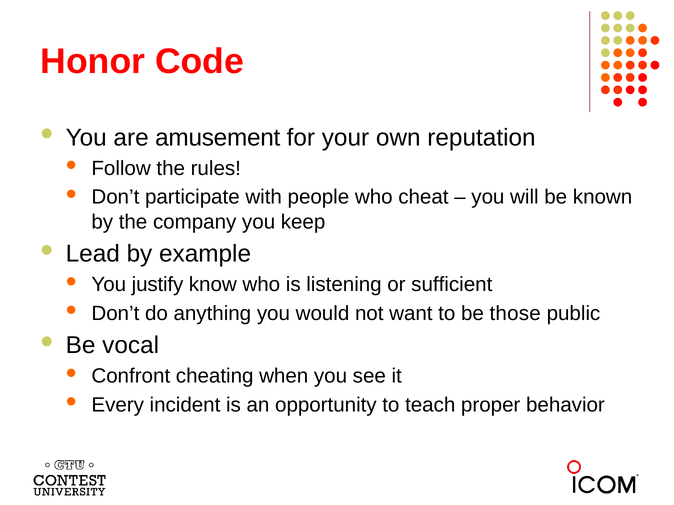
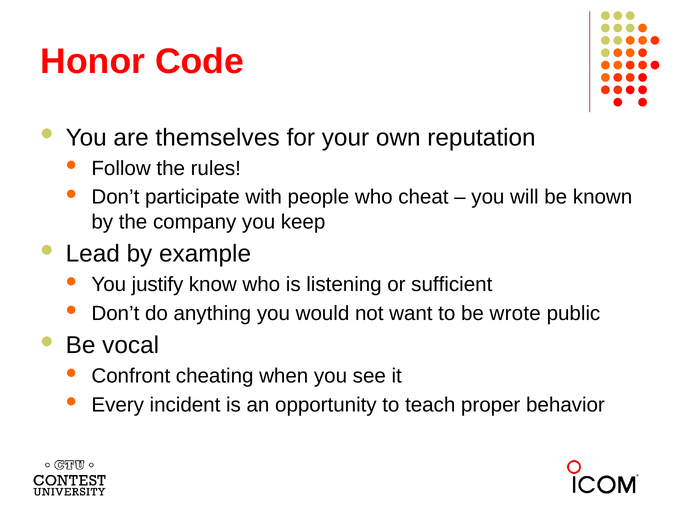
amusement: amusement -> themselves (218, 138)
those: those -> wrote (515, 314)
